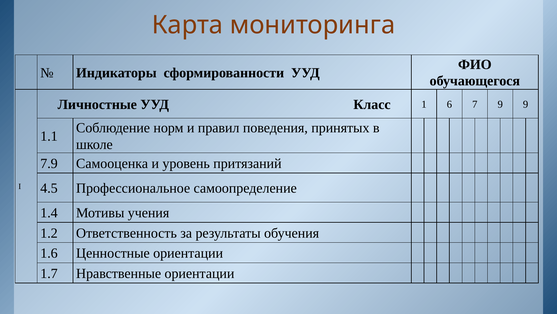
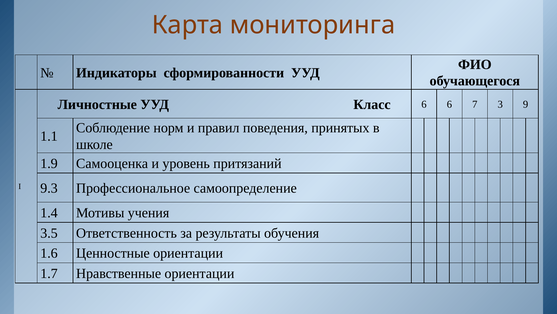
Класс 1: 1 -> 6 (424, 104)
7 9: 9 -> 3 (500, 104)
7.9: 7.9 -> 1.9 (49, 163)
4.5: 4.5 -> 9.3 (49, 188)
1.2: 1.2 -> 3.5 (49, 233)
